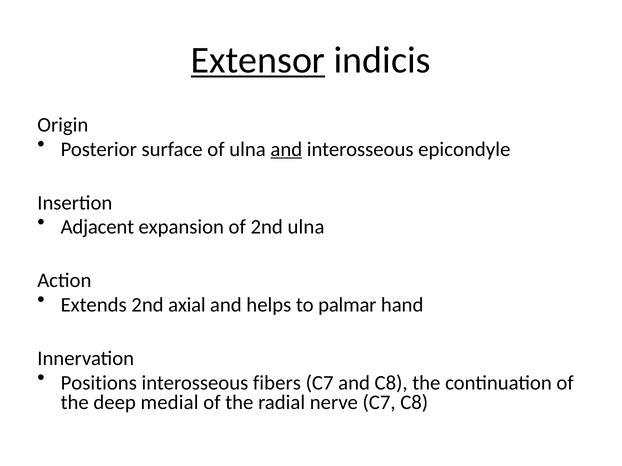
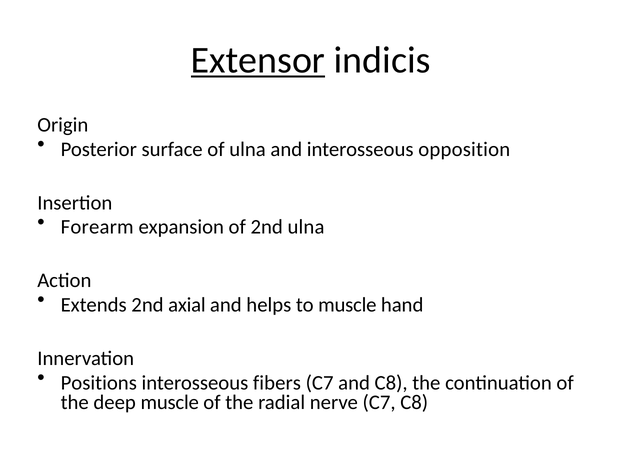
and underline: present -> none (286, 149)
epicondyle: epicondyle -> opposition (464, 149)
Adjacent: Adjacent -> Forearm (97, 227)
to palmar: palmar -> muscle (347, 305)
deep medial: medial -> muscle (170, 403)
